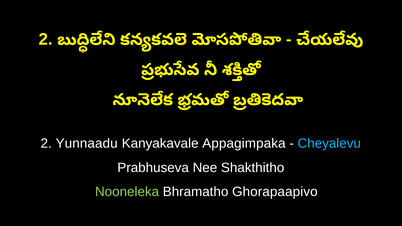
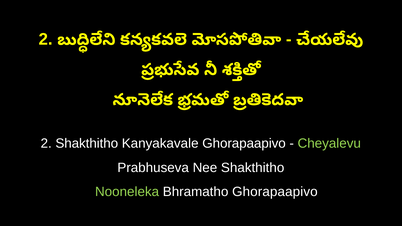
2 Yunnaadu: Yunnaadu -> Shakthitho (87, 144)
Kanyakavale Appagimpaka: Appagimpaka -> Ghorapaapivo (244, 144)
Cheyalevu colour: light blue -> light green (329, 144)
